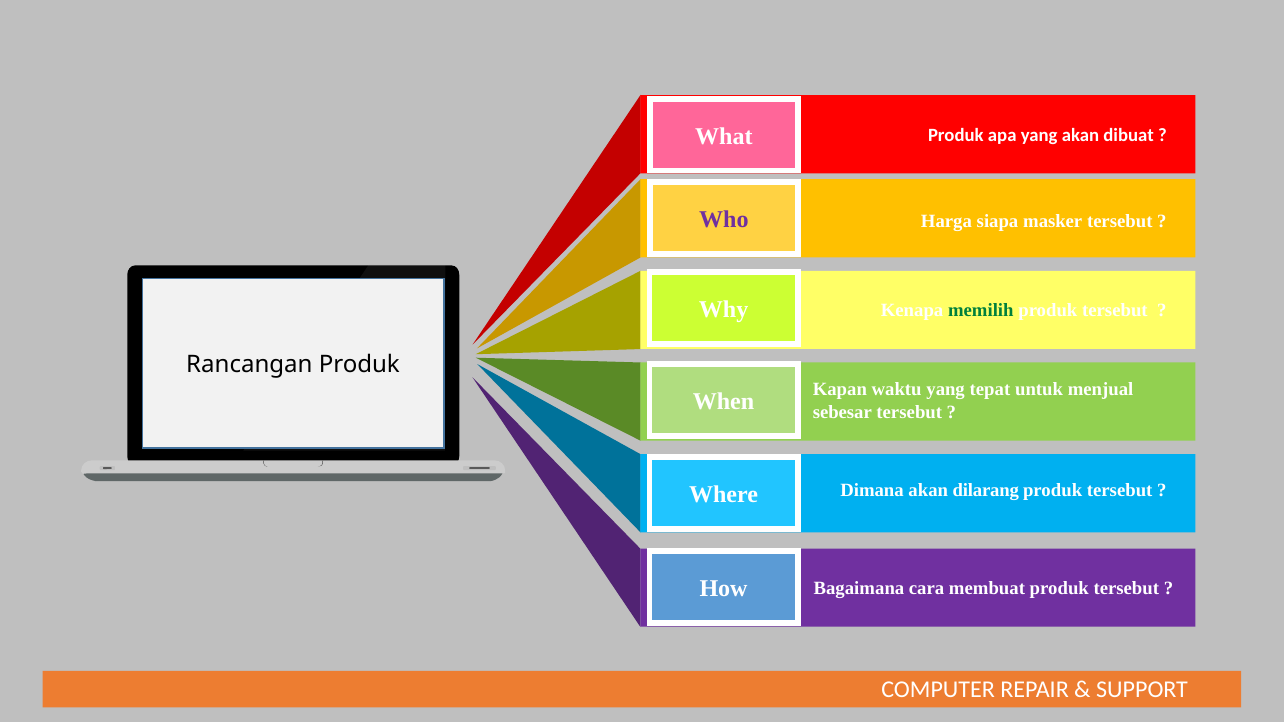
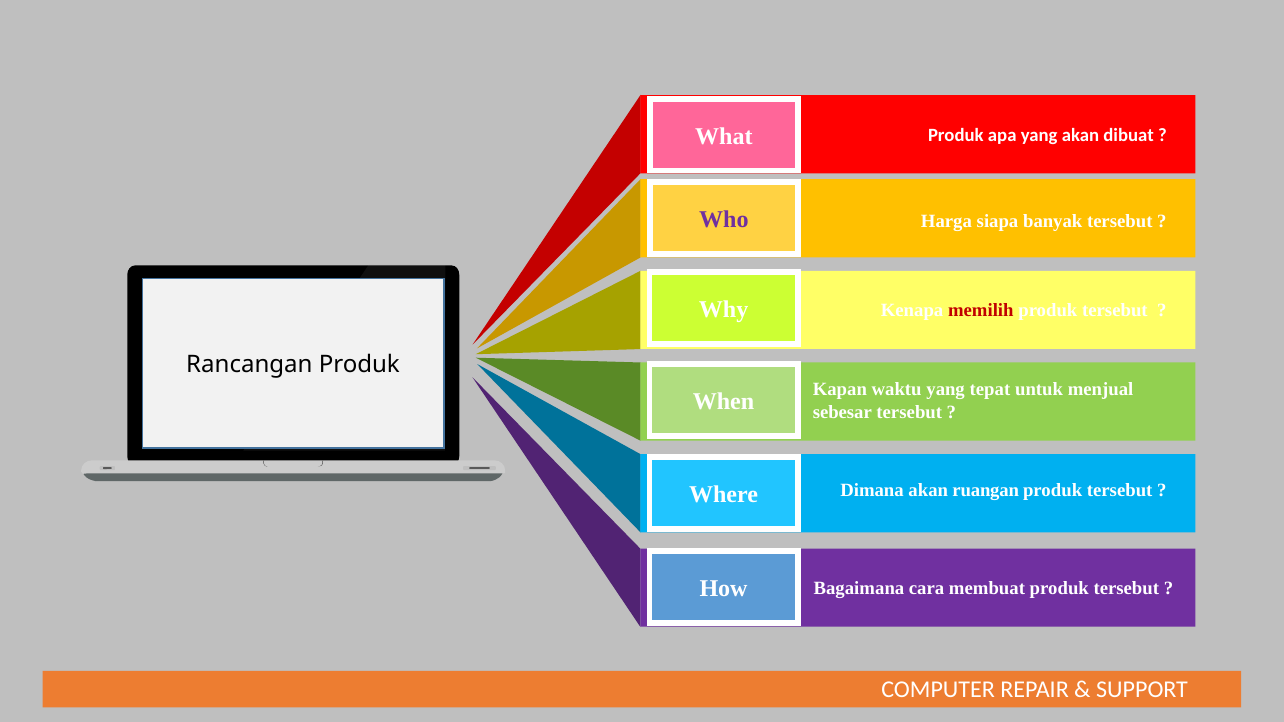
masker: masker -> banyak (1053, 221)
memilih colour: green -> red (981, 310)
dilarang: dilarang -> ruangan (986, 490)
